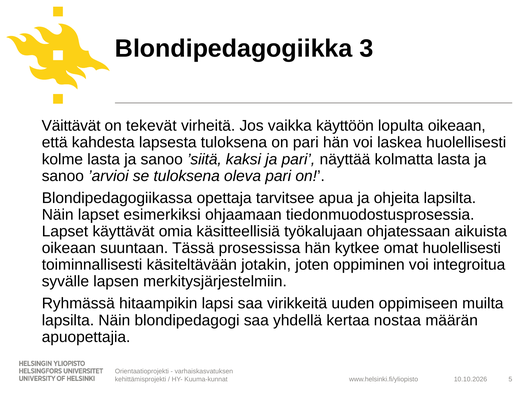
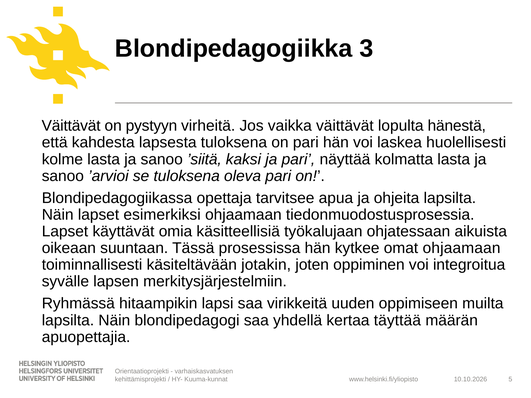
tekevät: tekevät -> pystyyn (151, 126)
vaikka käyttöön: käyttöön -> väittävät (345, 126)
lopulta oikeaan: oikeaan -> hänestä (457, 126)
omat huolellisesti: huolellisesti -> ohjaamaan (462, 248)
nostaa: nostaa -> täyttää (397, 320)
